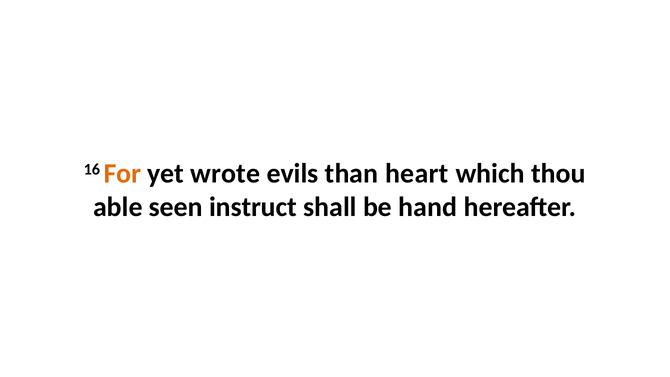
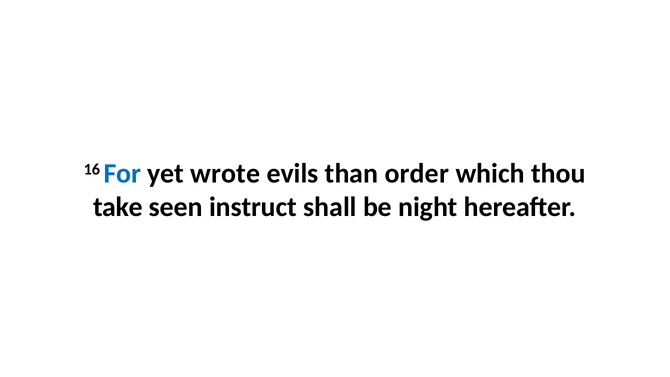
For colour: orange -> blue (122, 174)
heart: heart -> order (417, 174)
able: able -> take (118, 207)
hand: hand -> night (428, 207)
